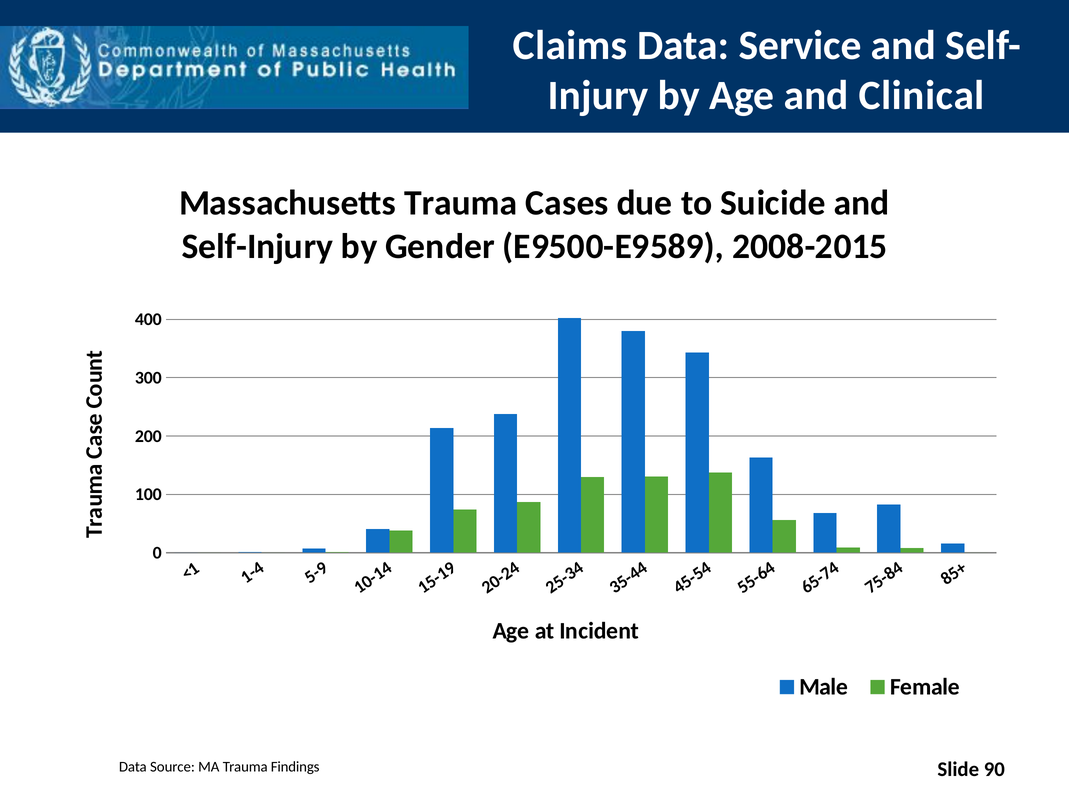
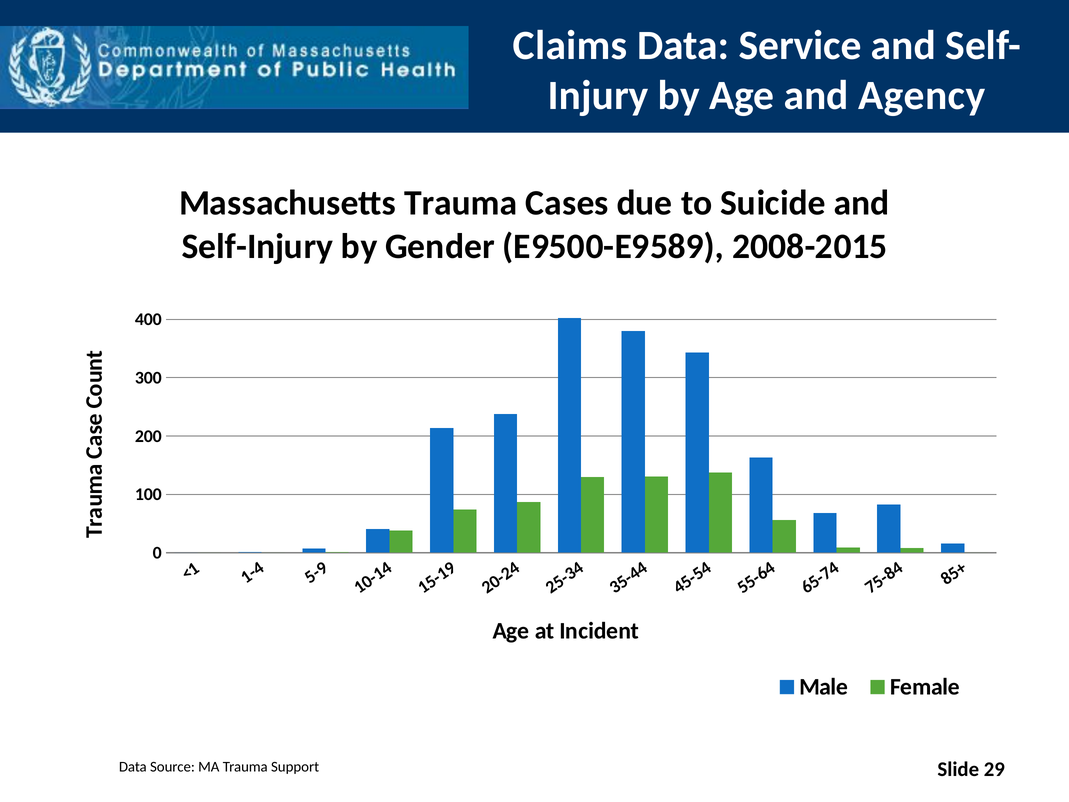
Clinical: Clinical -> Agency (922, 95)
Findings: Findings -> Support (295, 767)
90: 90 -> 29 (994, 769)
